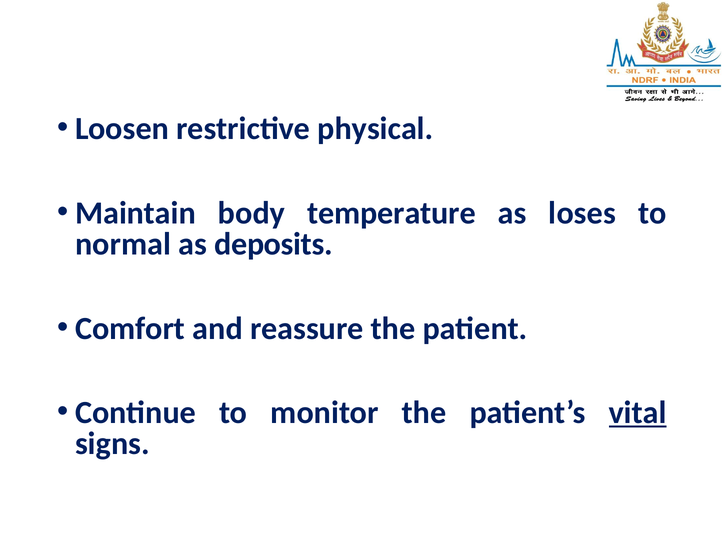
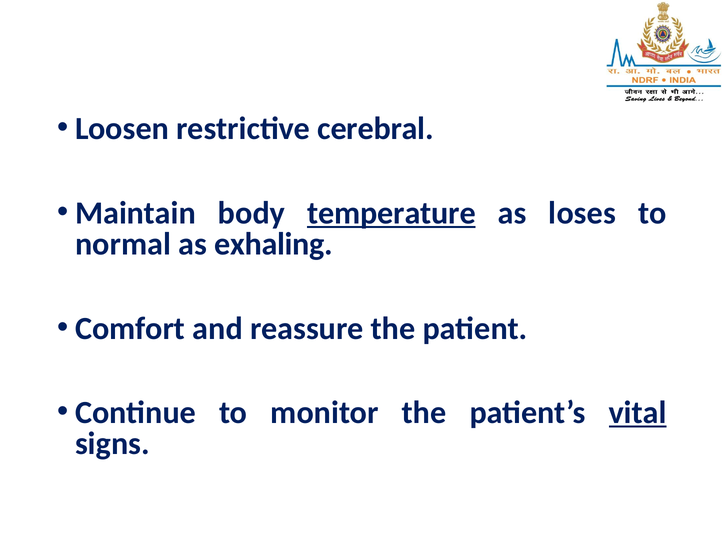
physical: physical -> cerebral (375, 129)
temperature underline: none -> present (391, 213)
deposits: deposits -> exhaling (274, 244)
